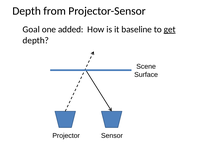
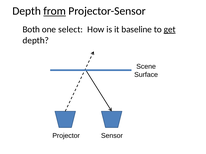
from underline: none -> present (55, 11)
Goal: Goal -> Both (31, 29)
added: added -> select (71, 29)
